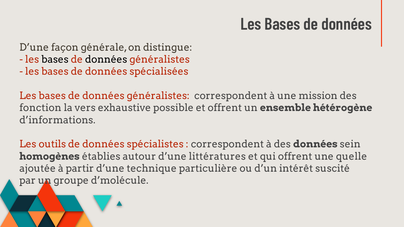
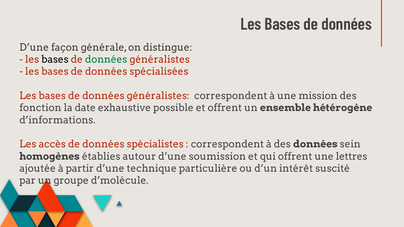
données colour: black -> green (106, 60)
vers: vers -> date (85, 108)
outils: outils -> accès (52, 144)
littératures: littératures -> soumission (217, 157)
quelle: quelle -> lettres (352, 157)
